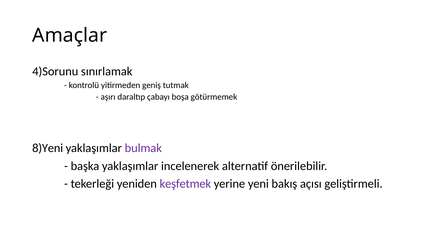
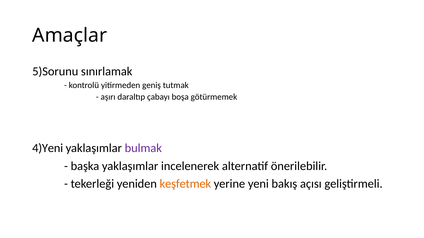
4)Sorunu: 4)Sorunu -> 5)Sorunu (55, 72)
8)Yeni: 8)Yeni -> 4)Yeni (48, 149)
keşfetmek colour: purple -> orange (185, 184)
